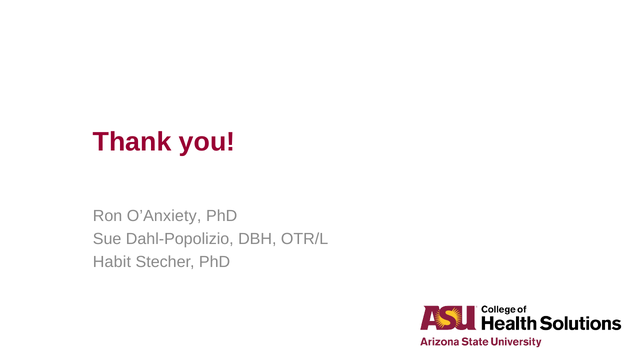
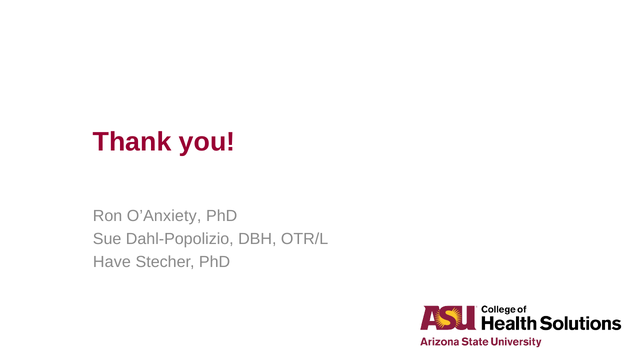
Habit: Habit -> Have (112, 262)
